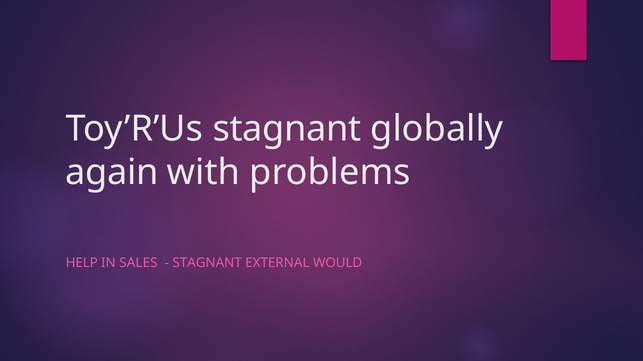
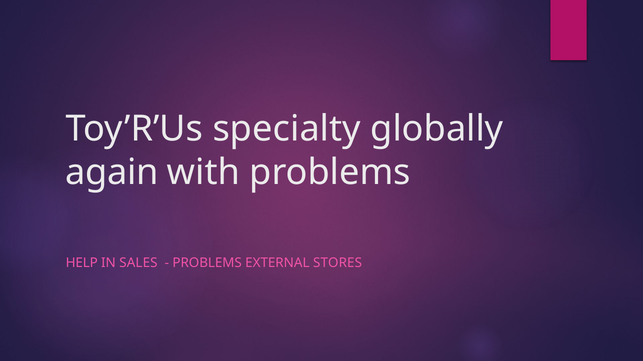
Toy’R’Us stagnant: stagnant -> specialty (287, 129)
STAGNANT: STAGNANT -> PROBLEMS (207, 263)
WOULD: WOULD -> STORES (338, 263)
